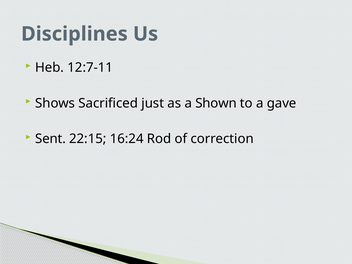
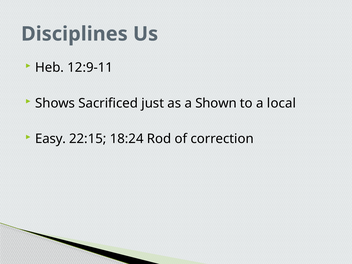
12:7-11: 12:7-11 -> 12:9-11 (90, 68)
gave: gave -> local (282, 103)
Sent: Sent -> Easy (51, 139)
16:24: 16:24 -> 18:24 (127, 139)
